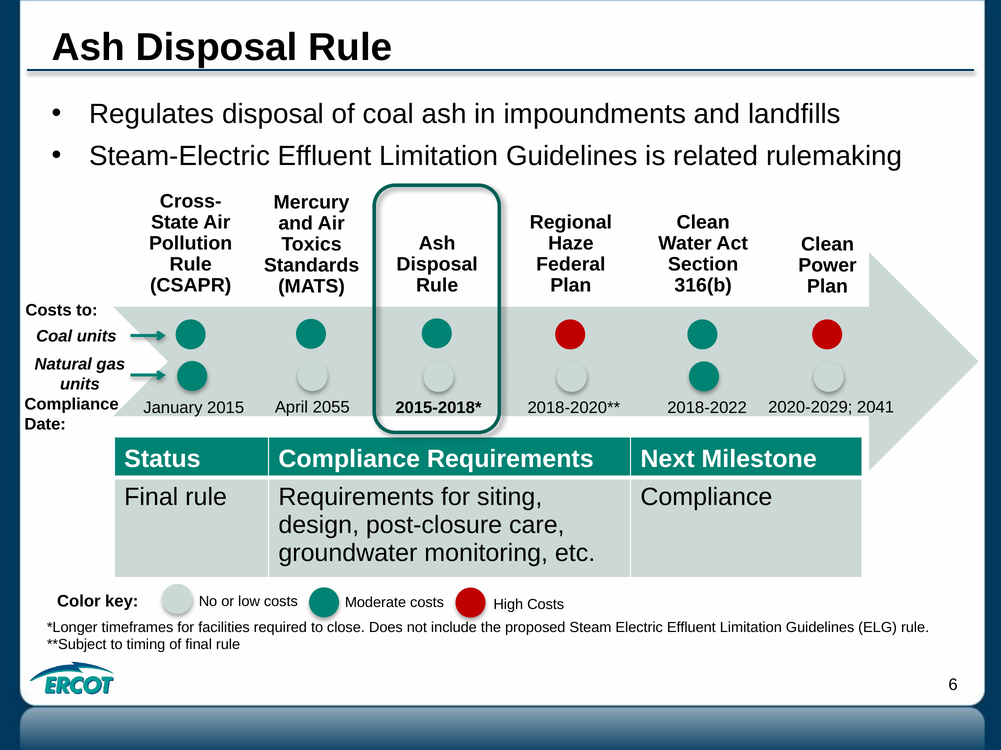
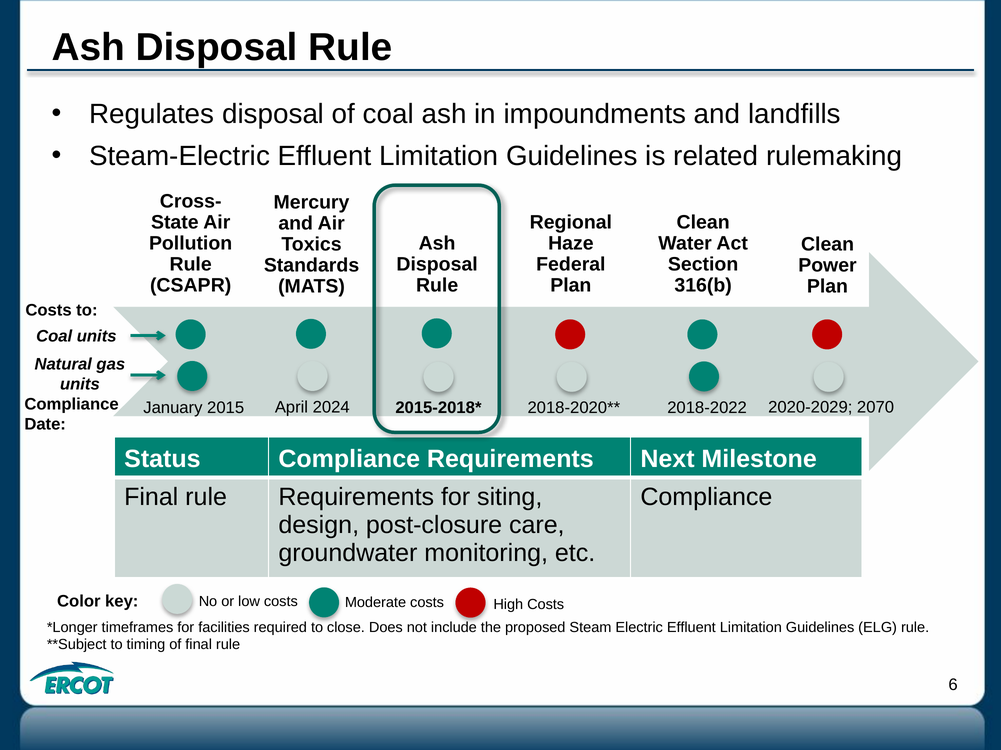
2055: 2055 -> 2024 (331, 408)
2041: 2041 -> 2070 (876, 408)
